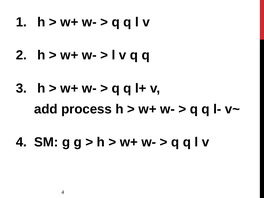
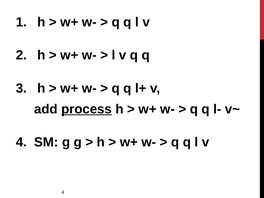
process underline: none -> present (87, 109)
